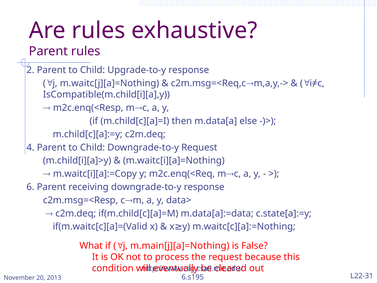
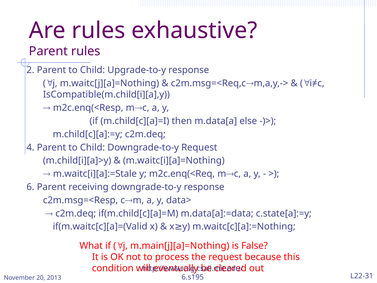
m.waitc[i][a]:=Copy: m.waitc[i][a]:=Copy -> m.waitc[i][a]:=Stale (95, 174)
